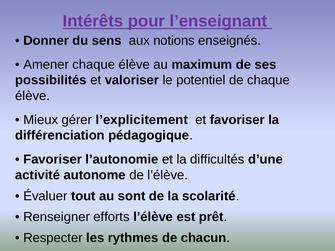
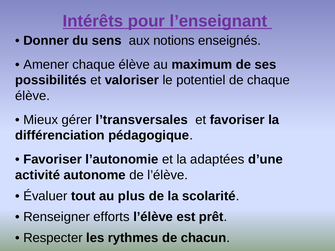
l’explicitement: l’explicitement -> l’transversales (142, 120)
difficultés: difficultés -> adaptées (217, 160)
sont: sont -> plus (132, 196)
